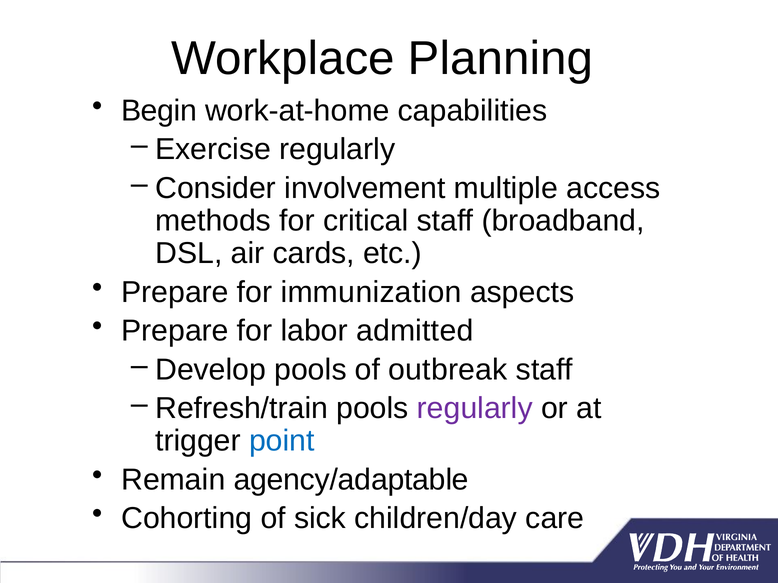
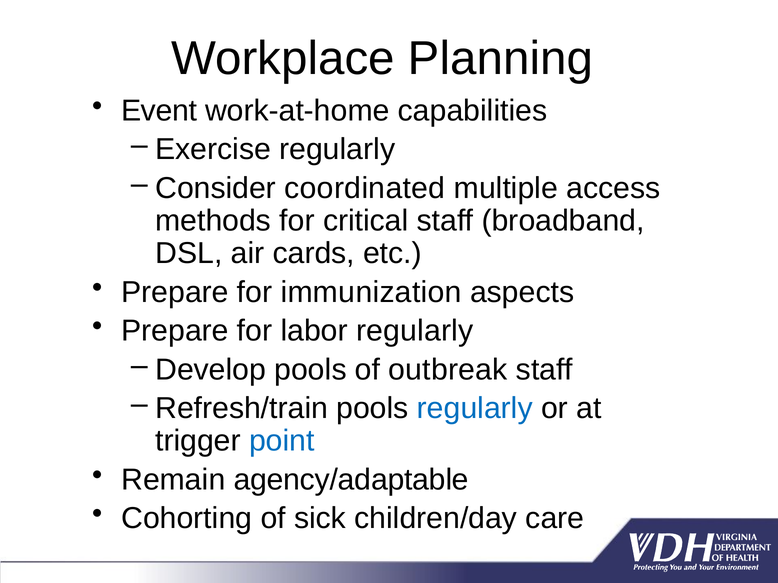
Begin: Begin -> Event (159, 111)
involvement: involvement -> coordinated (365, 188)
labor admitted: admitted -> regularly (415, 331)
regularly colour: purple -> blue (475, 409)
